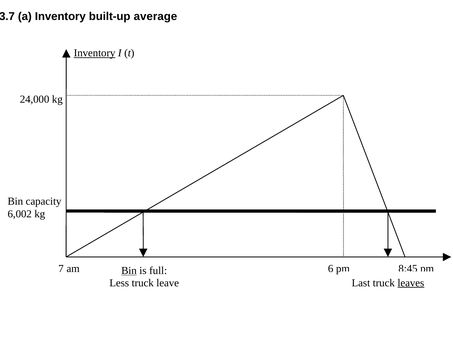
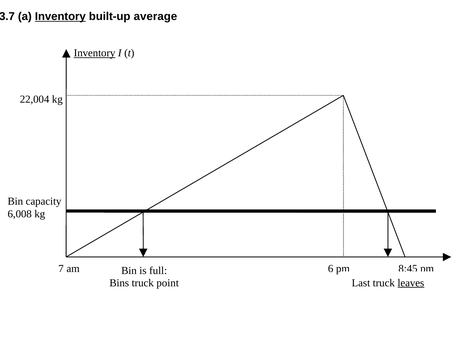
Inventory underline: none -> present (60, 17)
24,000: 24,000 -> 22,004 (35, 99)
6,002: 6,002 -> 6,008 (20, 214)
Bin underline: present -> none (129, 270)
Less: Less -> Bins (119, 283)
leave: leave -> point (168, 283)
